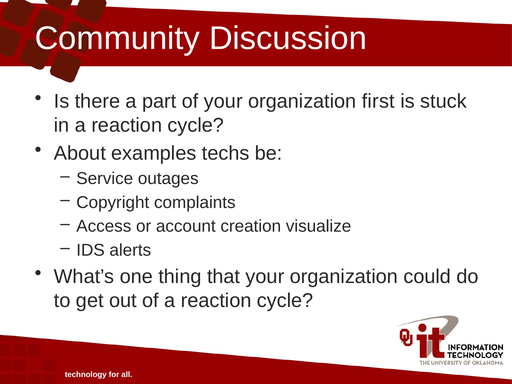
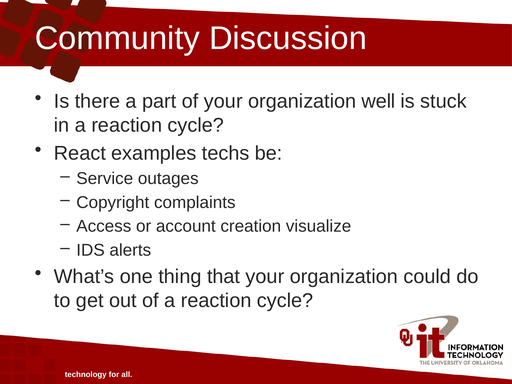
first: first -> well (378, 101)
About: About -> React (80, 153)
